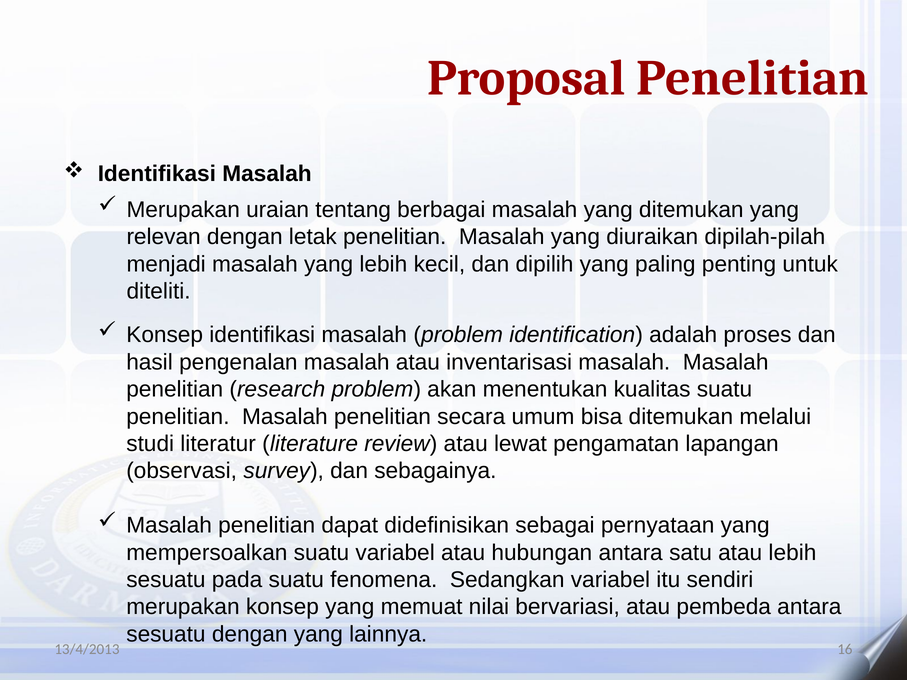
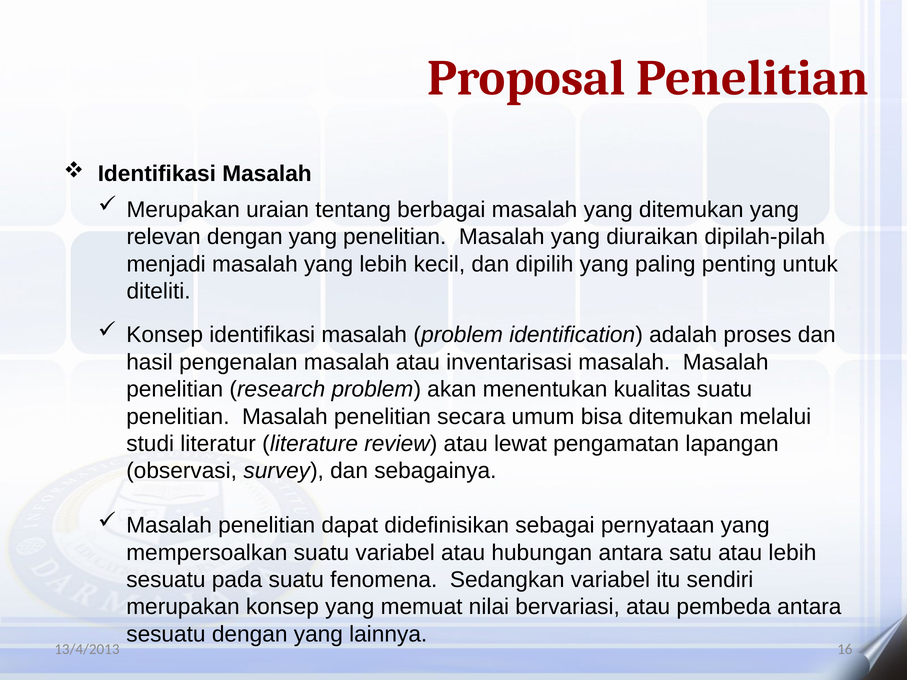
relevan dengan letak: letak -> yang (313, 237)
